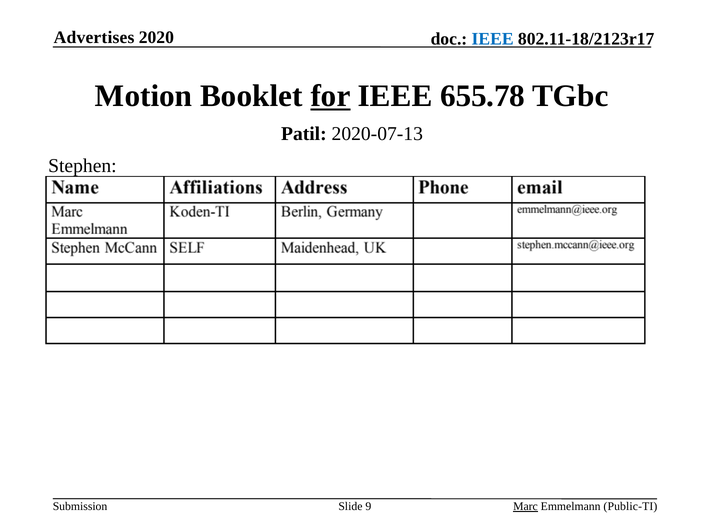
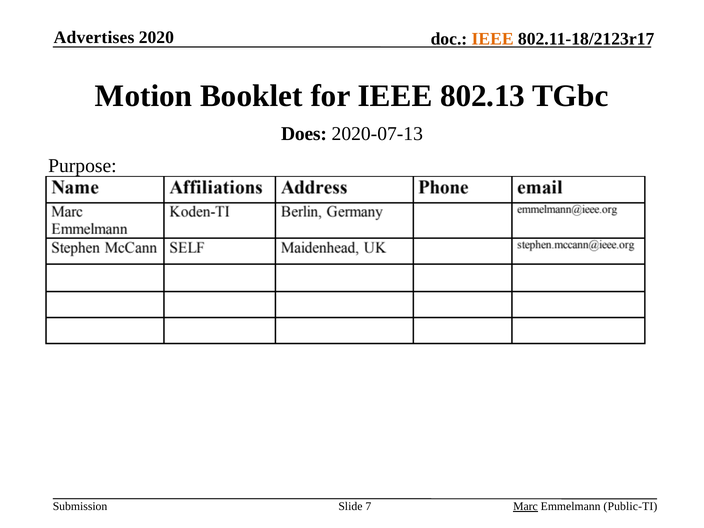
IEEE colour: blue -> orange (493, 39)
for underline: present -> none (330, 96)
655.78: 655.78 -> 802.13 (483, 96)
Patil: Patil -> Does (304, 134)
Stephen: Stephen -> Purpose (82, 166)
9: 9 -> 7 (368, 506)
